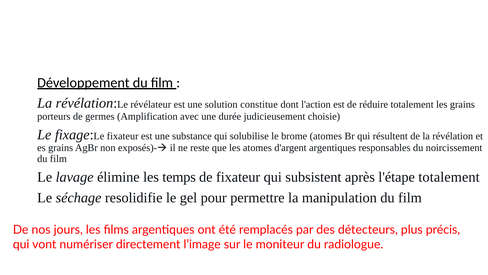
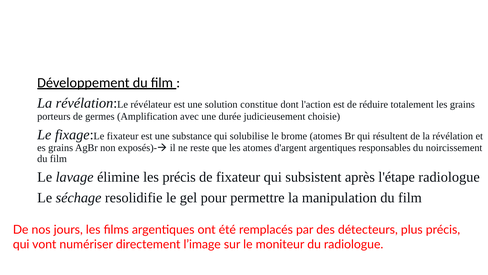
les temps: temps -> précis (179, 177)
l'étape totalement: totalement -> radiologue (449, 177)
